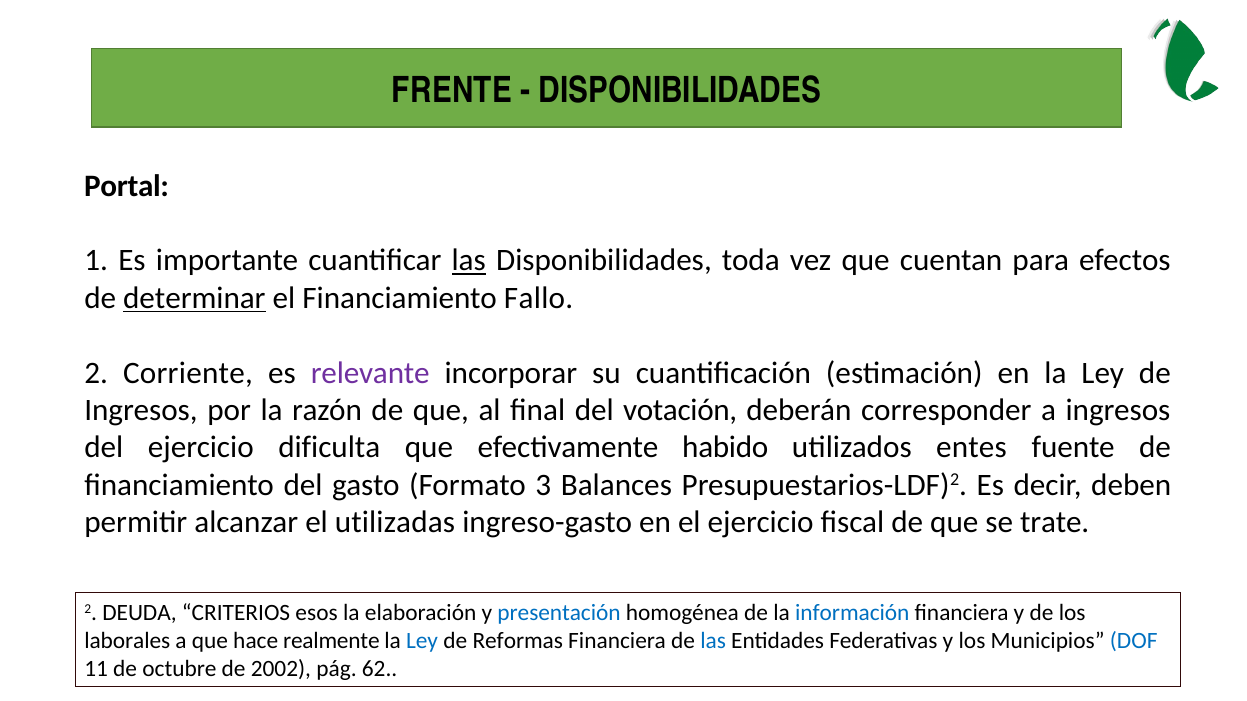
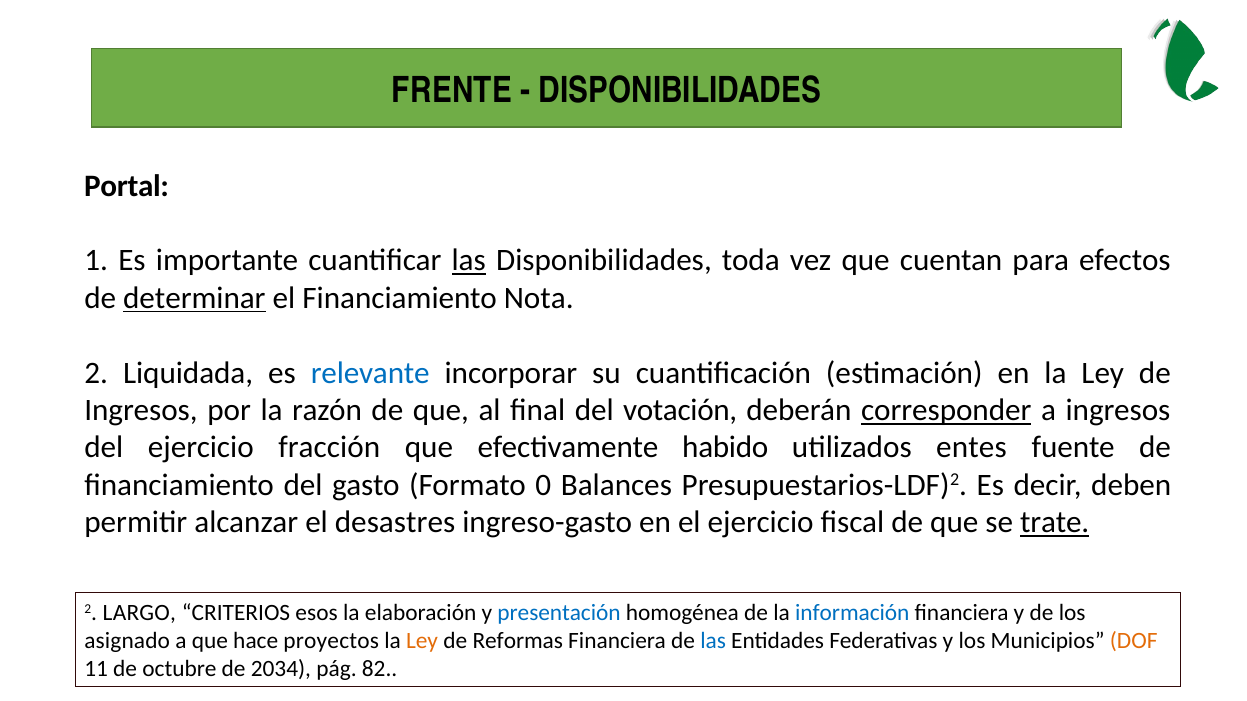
Fallo: Fallo -> Nota (539, 298)
Corriente: Corriente -> Liquidada (188, 373)
relevante colour: purple -> blue (370, 373)
corresponder underline: none -> present (946, 410)
dificulta: dificulta -> fracción (329, 448)
3: 3 -> 0 (543, 485)
utilizadas: utilizadas -> desastres (395, 523)
trate underline: none -> present (1055, 523)
DEUDA: DEUDA -> LARGO (139, 613)
laborales: laborales -> asignado (127, 642)
realmente: realmente -> proyectos (331, 642)
Ley colour: blue -> orange (422, 642)
DOF colour: blue -> orange (1134, 642)
2002: 2002 -> 2034 (281, 670)
62: 62 -> 82 (380, 670)
